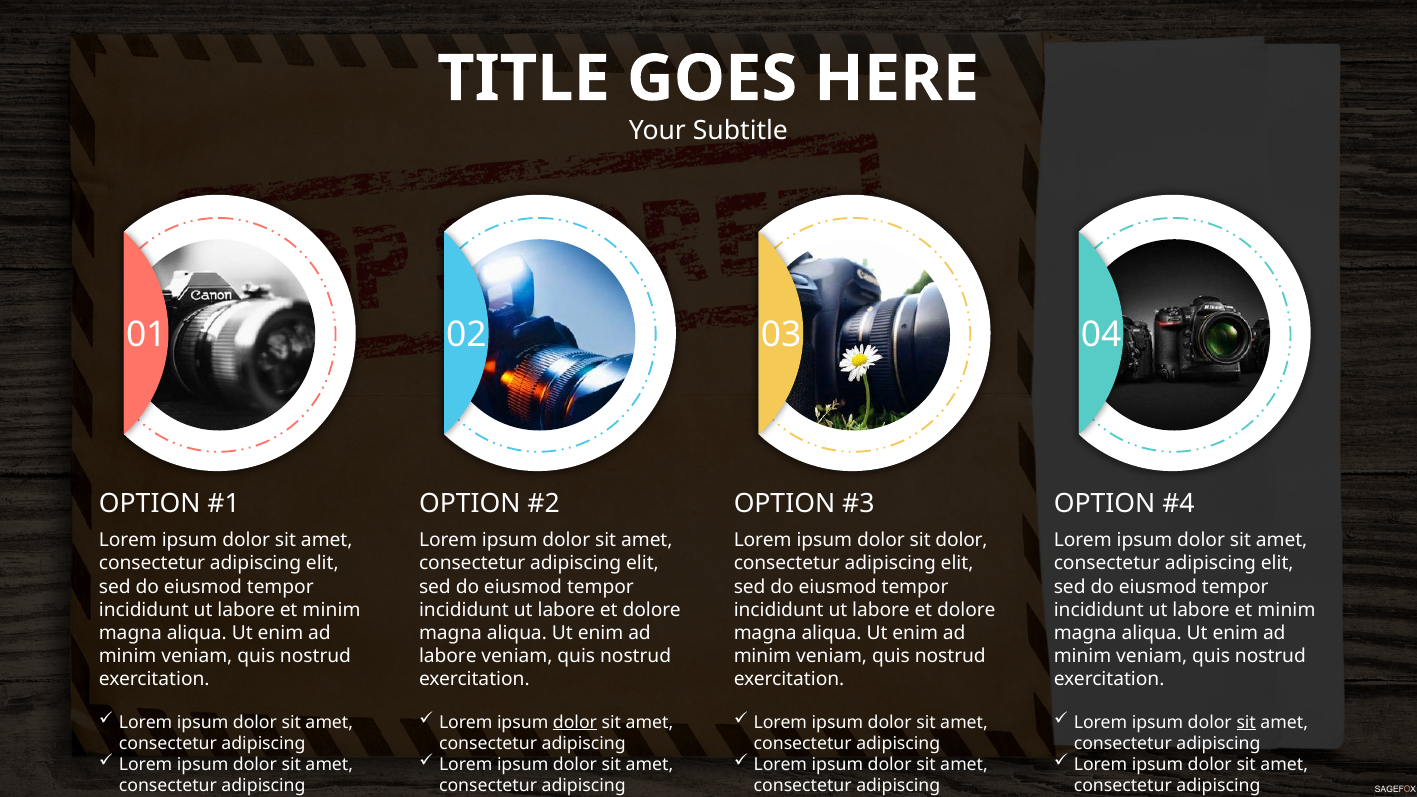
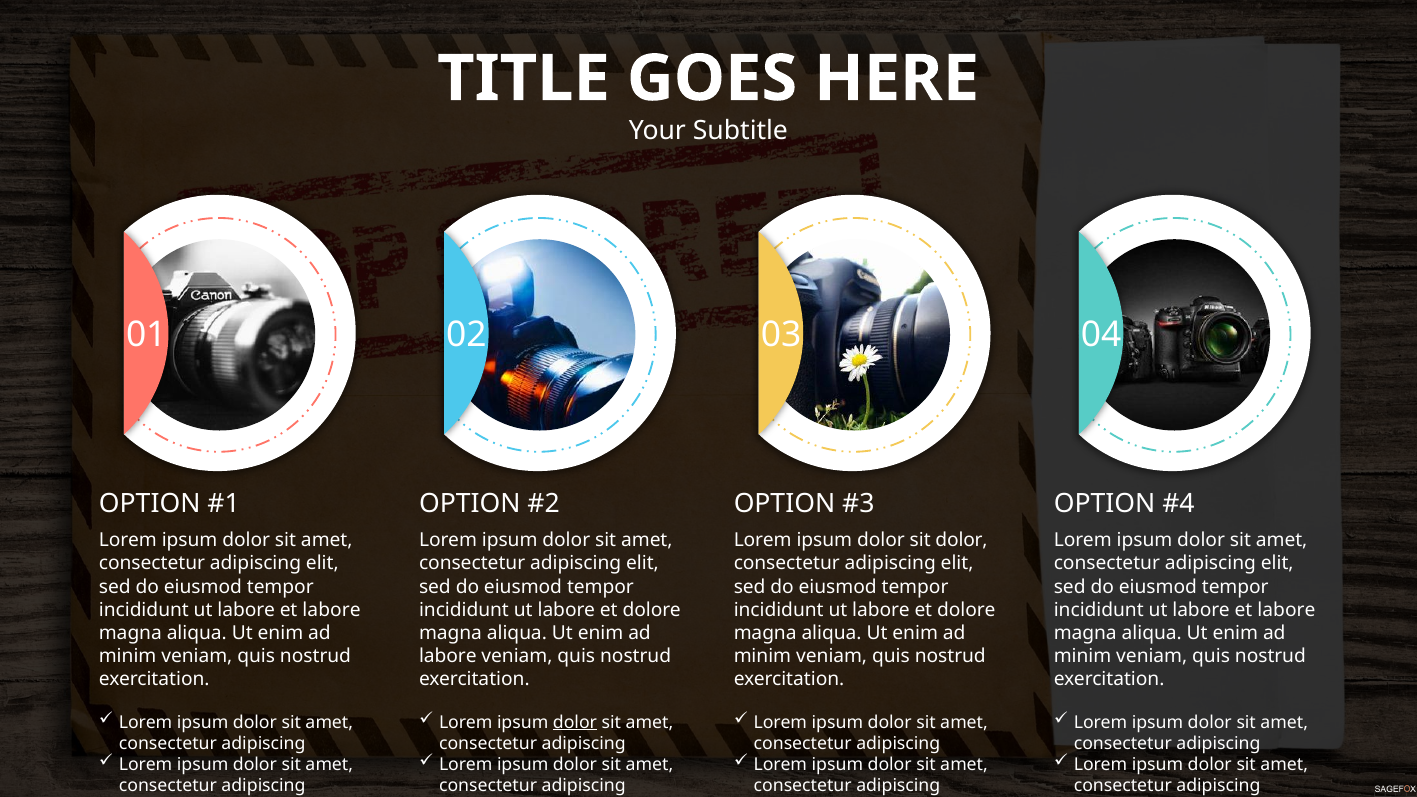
minim: minim -> labore (332, 610)
minim: minim -> labore (1286, 610)
sit underline: present -> none (1246, 722)
